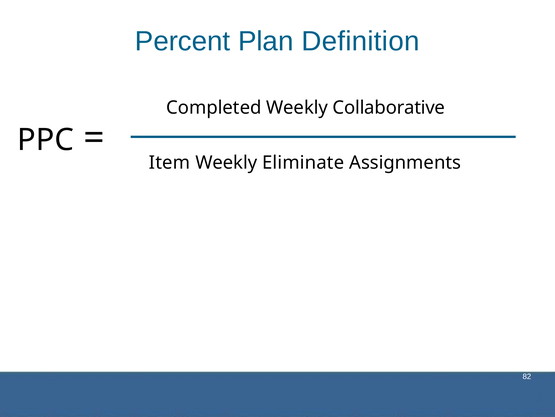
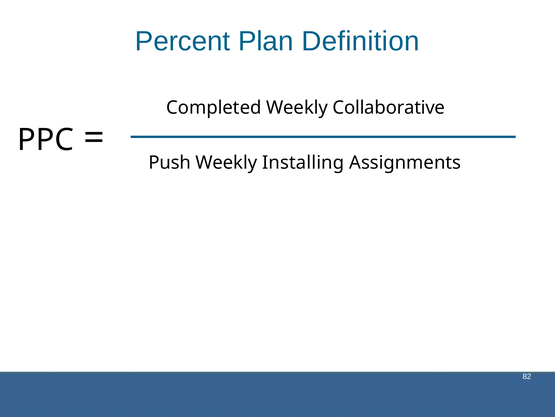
Item: Item -> Push (170, 162)
Eliminate: Eliminate -> Installing (303, 162)
